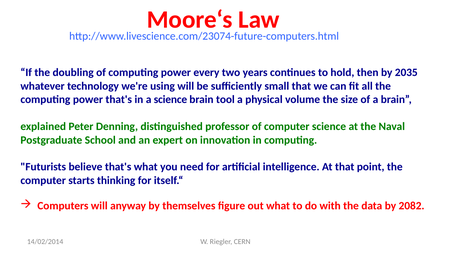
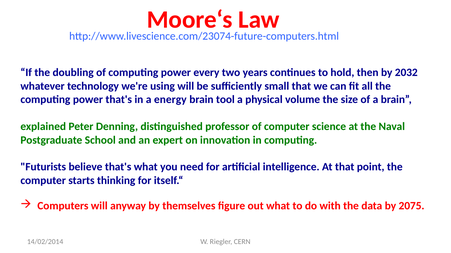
2035: 2035 -> 2032 (406, 73)
a science: science -> energy (170, 100)
2082: 2082 -> 2075 (412, 206)
